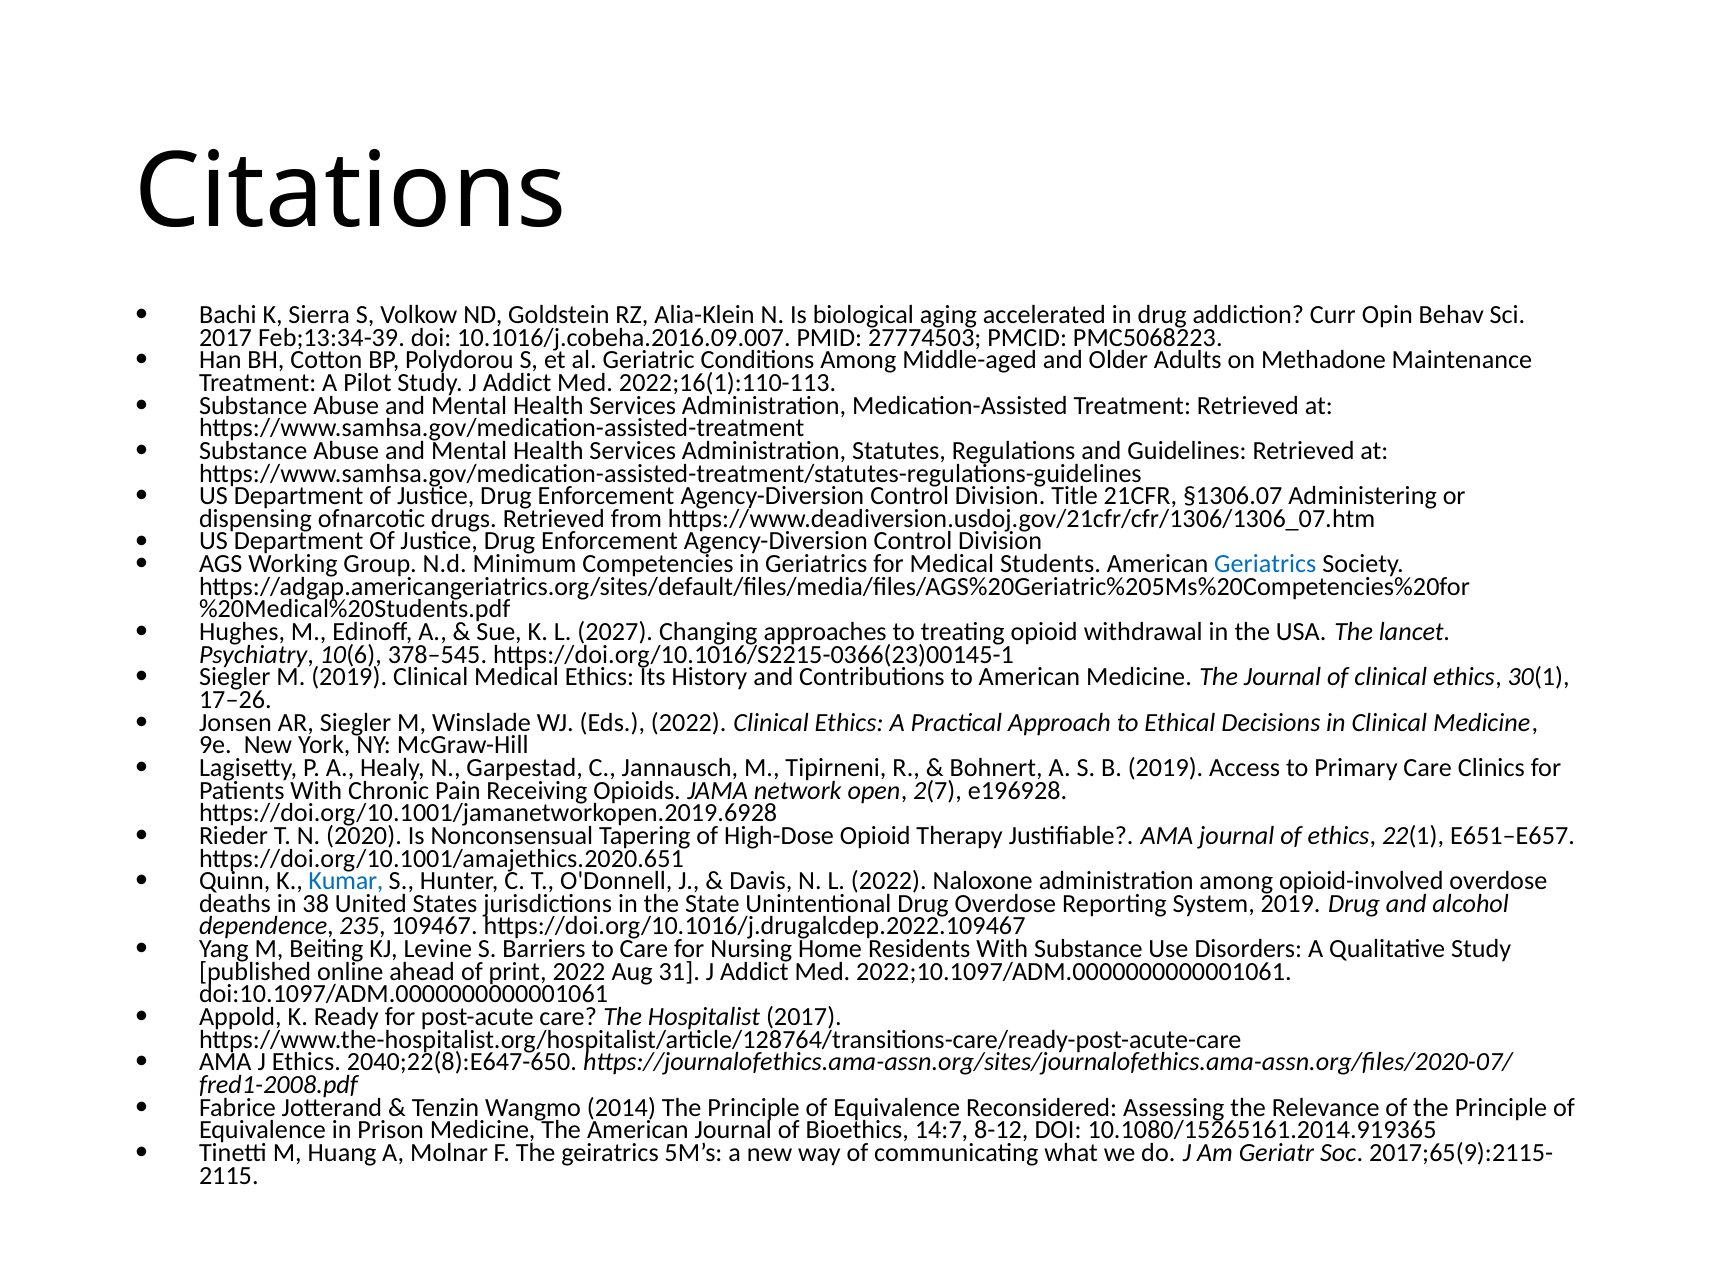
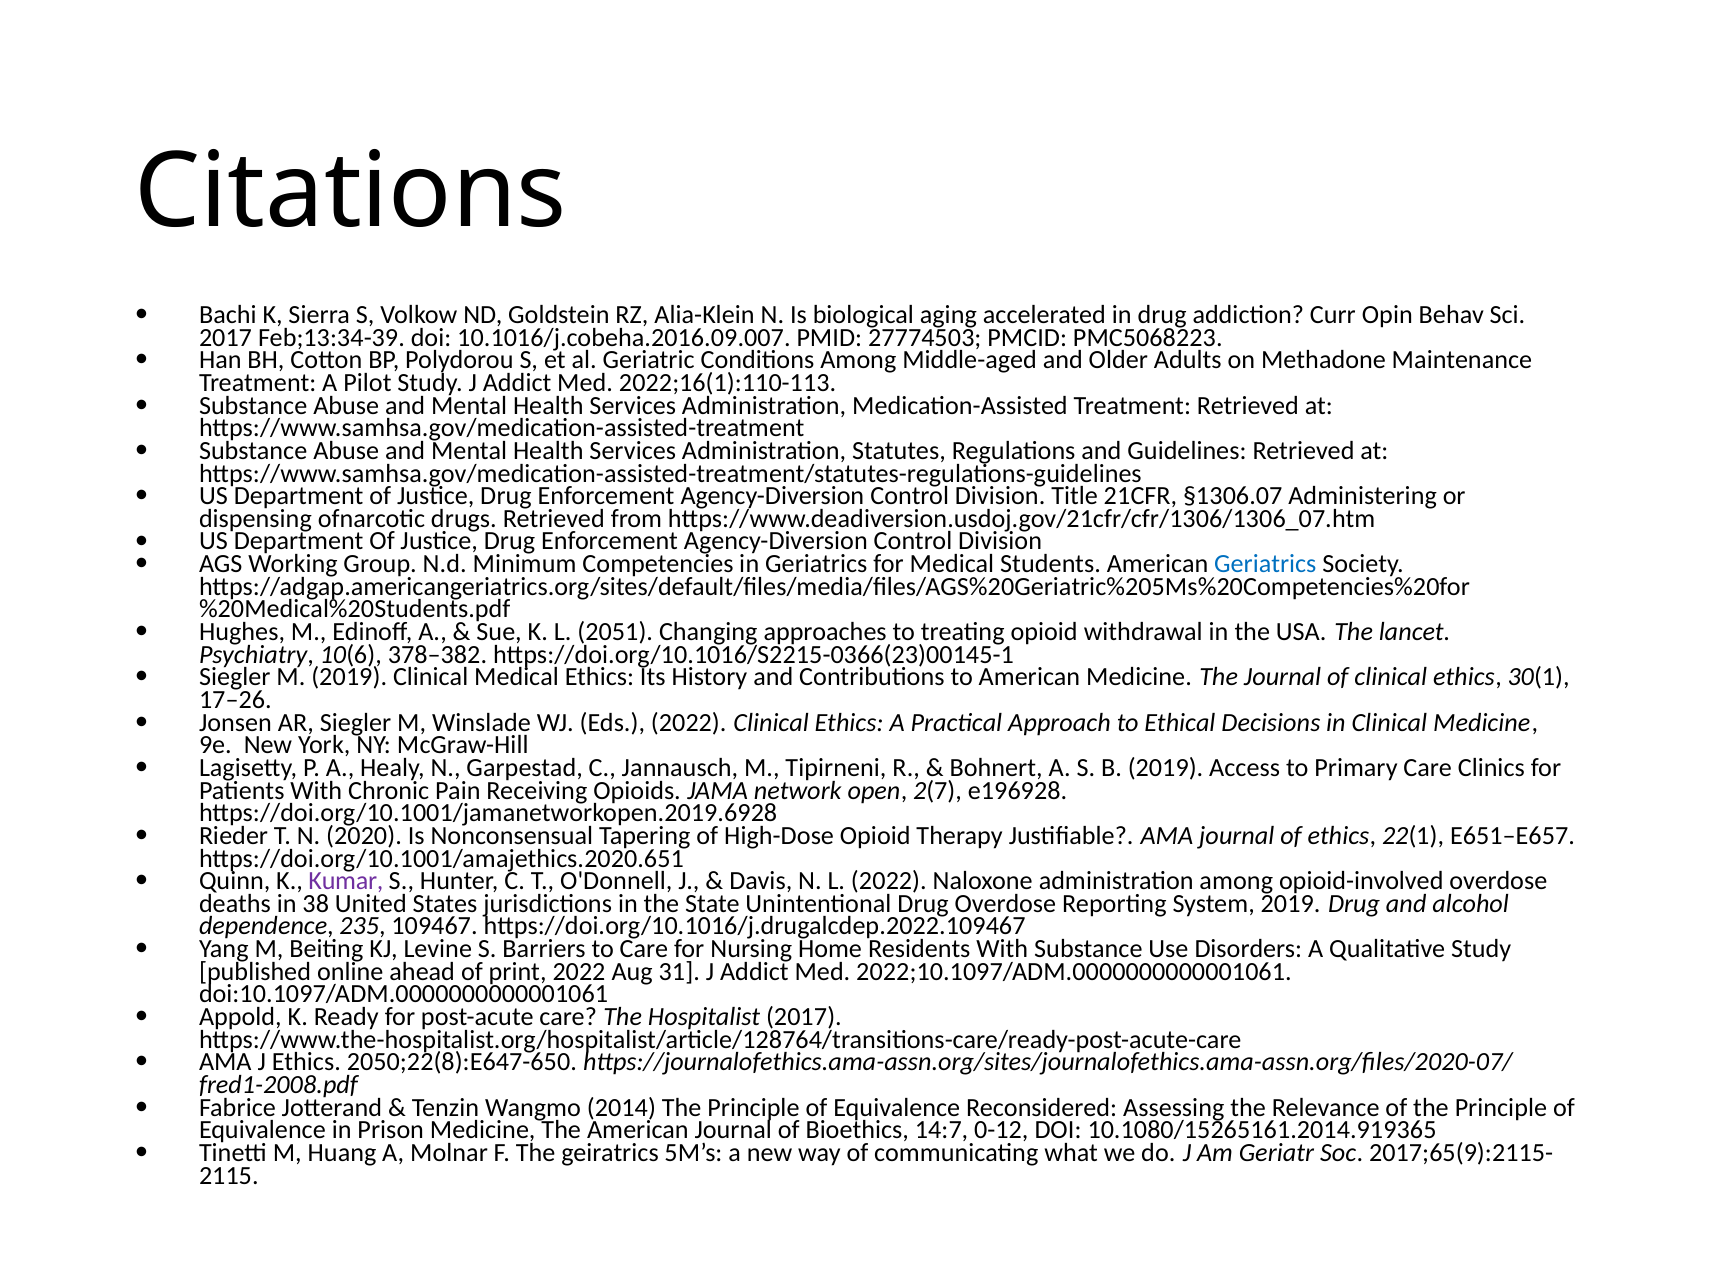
2027: 2027 -> 2051 (615, 632)
378–545: 378–545 -> 378–382 (437, 655)
Kumar colour: blue -> purple (346, 881)
2040;22(8):E647-650: 2040;22(8):E647-650 -> 2050;22(8):E647-650 (462, 1062)
8-12: 8-12 -> 0-12 (1001, 1130)
